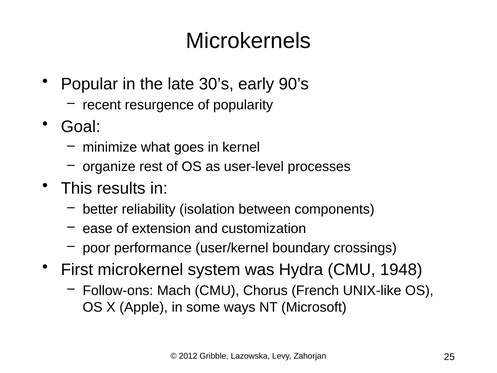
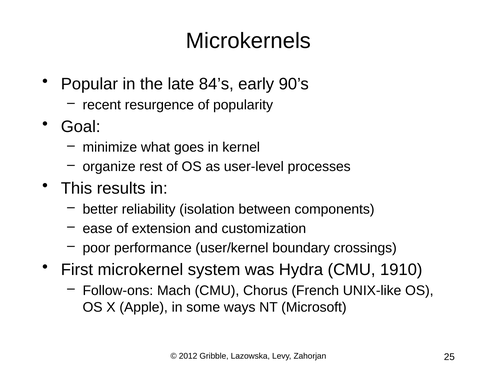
30’s: 30’s -> 84’s (216, 84)
1948: 1948 -> 1910 (401, 270)
